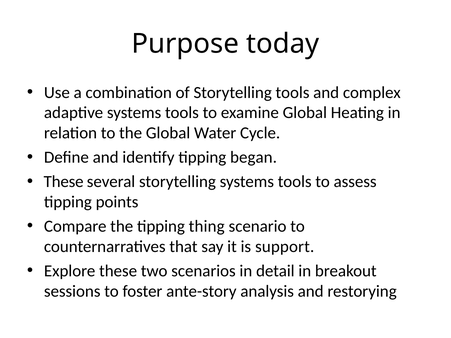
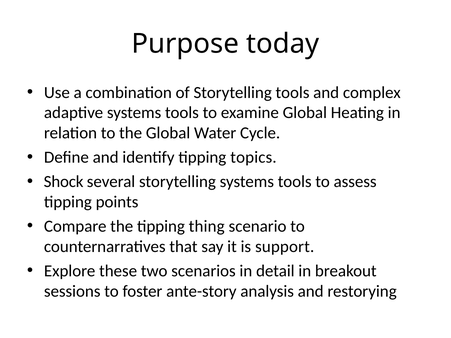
began: began -> topics (253, 157)
These: These -> Shock (64, 182)
